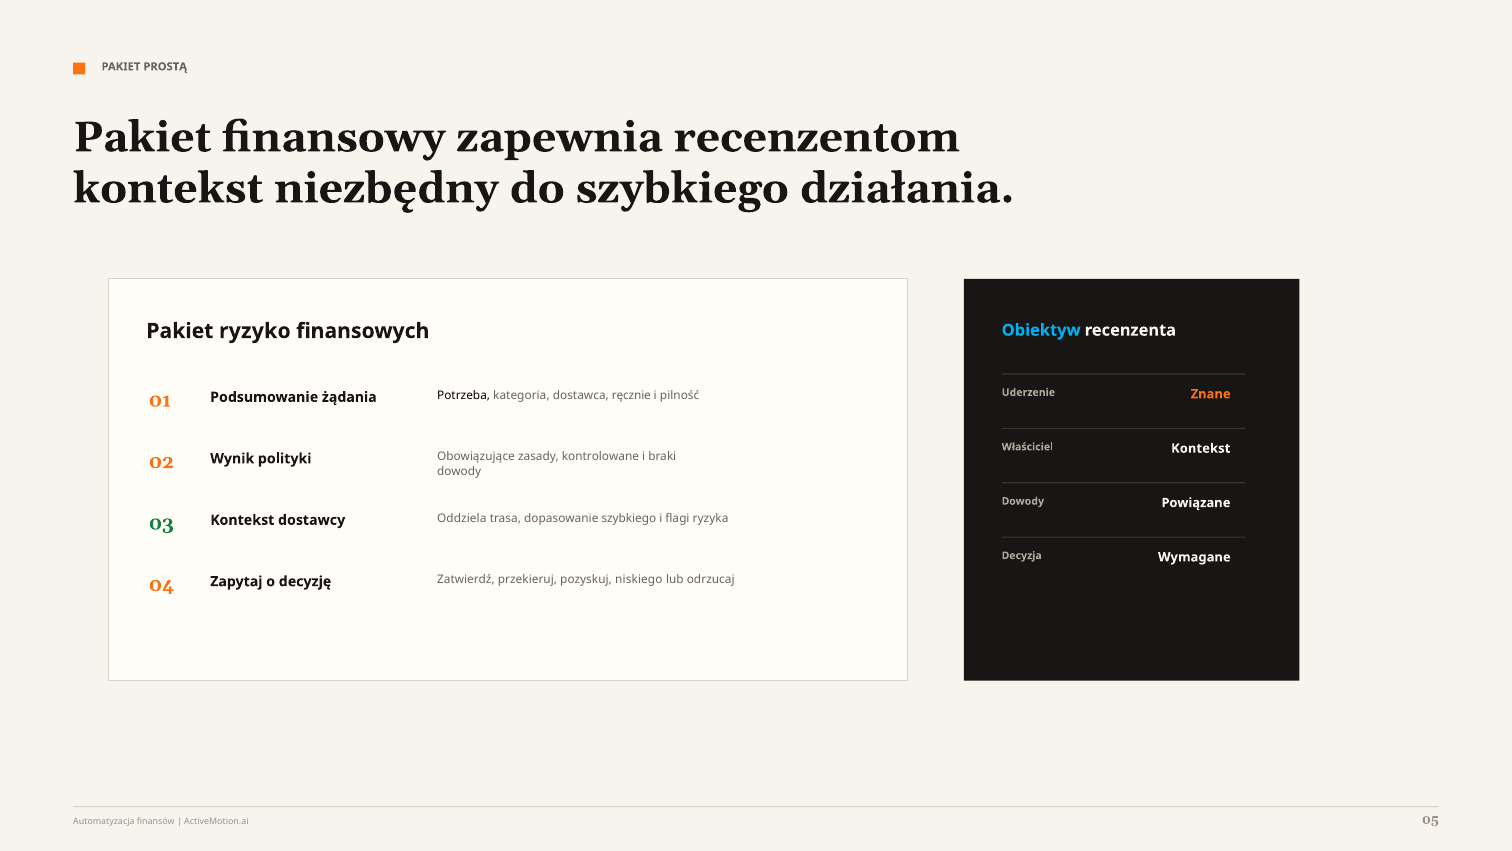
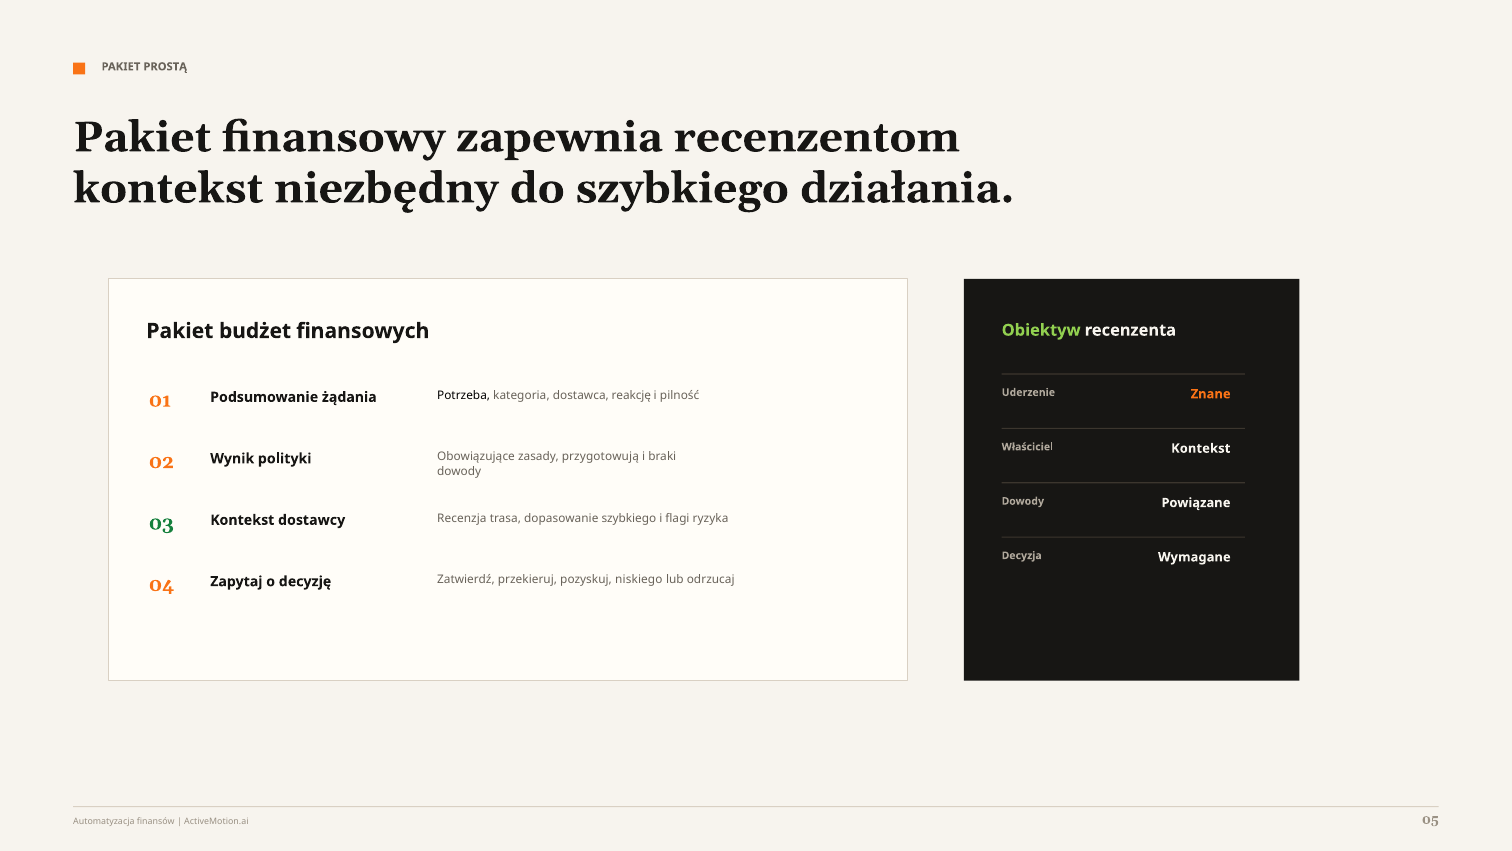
Obiektyw colour: light blue -> light green (1041, 330)
ryzyko: ryzyko -> budżet (255, 331)
ręcznie: ręcznie -> reakcję (631, 395)
kontrolowane: kontrolowane -> przygotowują (600, 457)
Oddziela: Oddziela -> Recenzja (462, 518)
